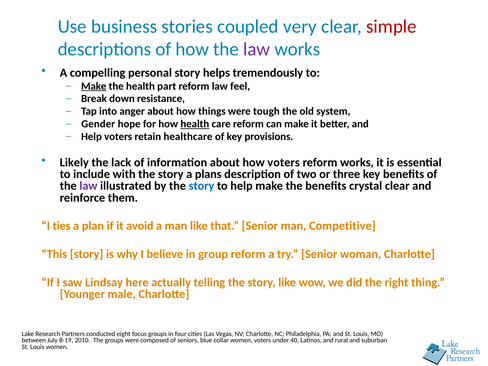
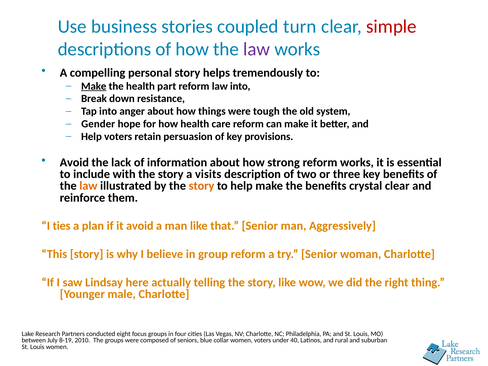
very: very -> turn (300, 27)
law feel: feel -> into (240, 86)
health underline: present -> none (195, 124)
healthcare: healthcare -> persuasion (188, 136)
Likely: Likely -> Avoid (74, 163)
how voters: voters -> strong (284, 163)
plans: plans -> visits (208, 174)
law colour: purple -> orange (88, 186)
story colour: blue -> orange (201, 186)
Competitive: Competitive -> Aggressively (342, 226)
